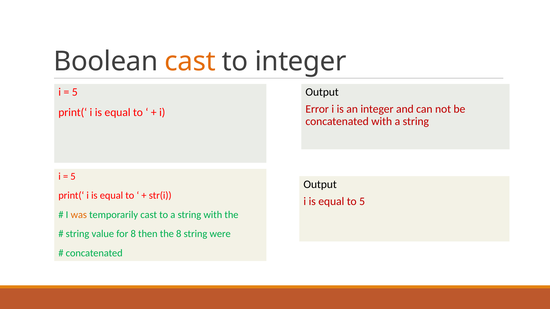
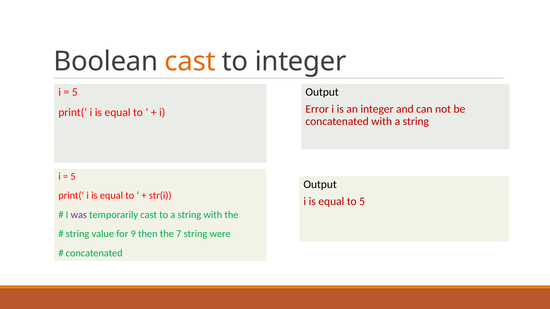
was colour: orange -> purple (79, 215)
for 8: 8 -> 9 (133, 234)
the 8: 8 -> 7 (179, 234)
